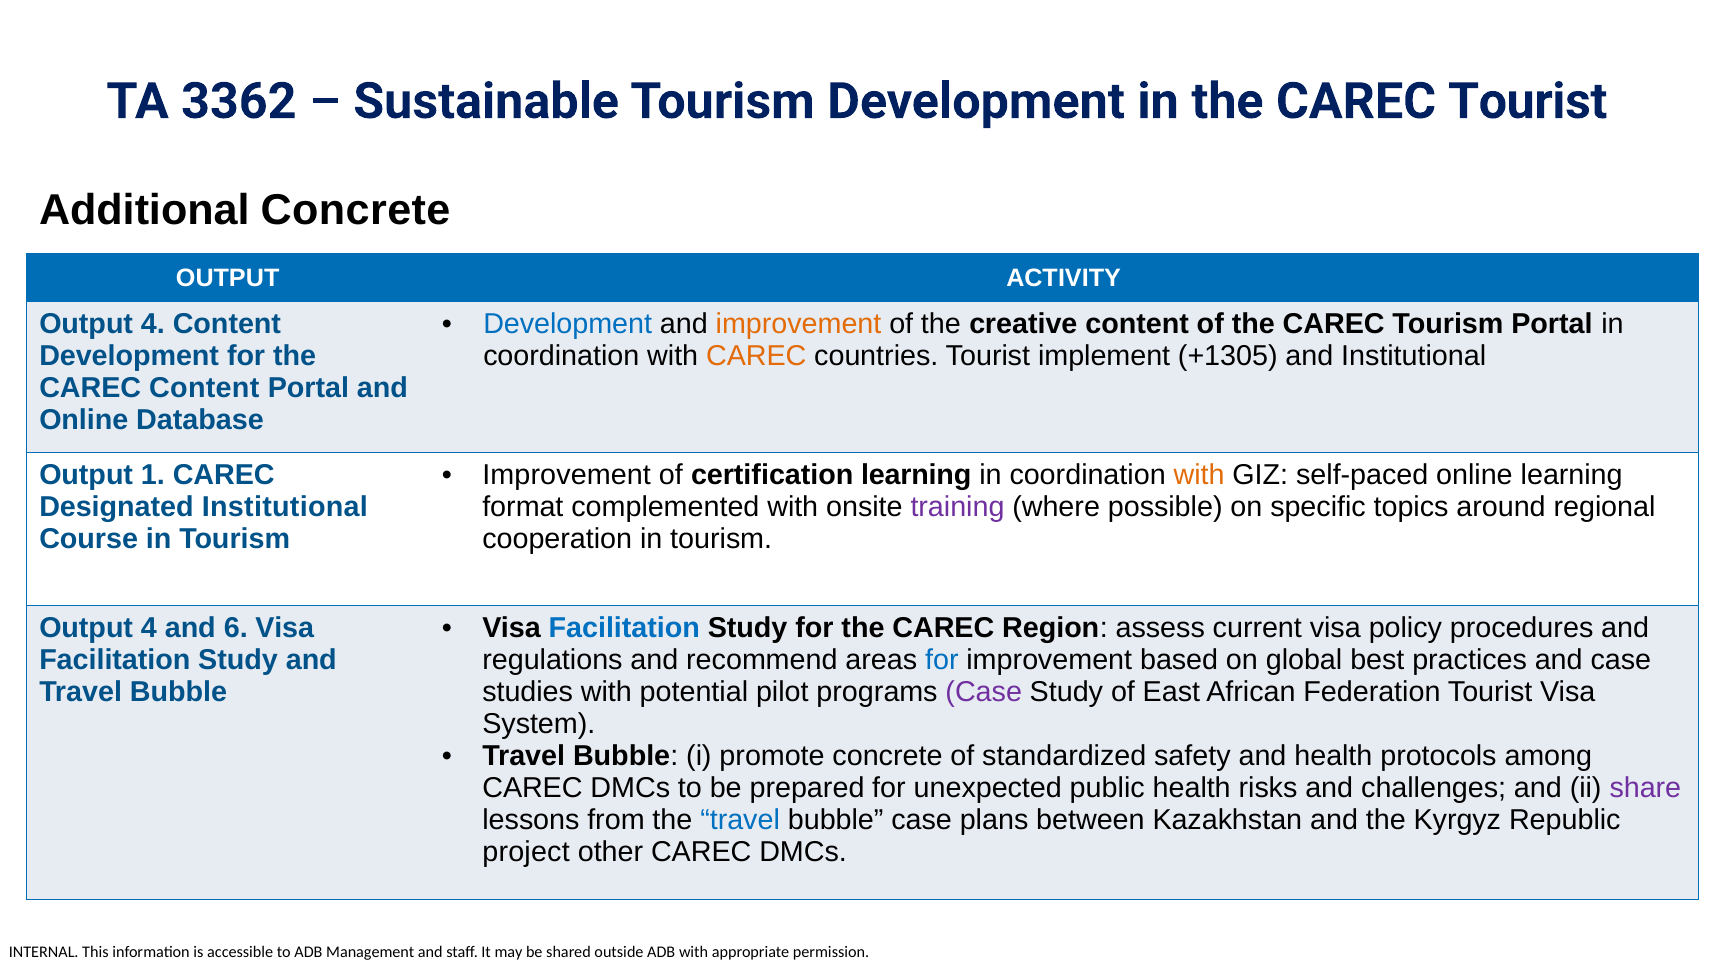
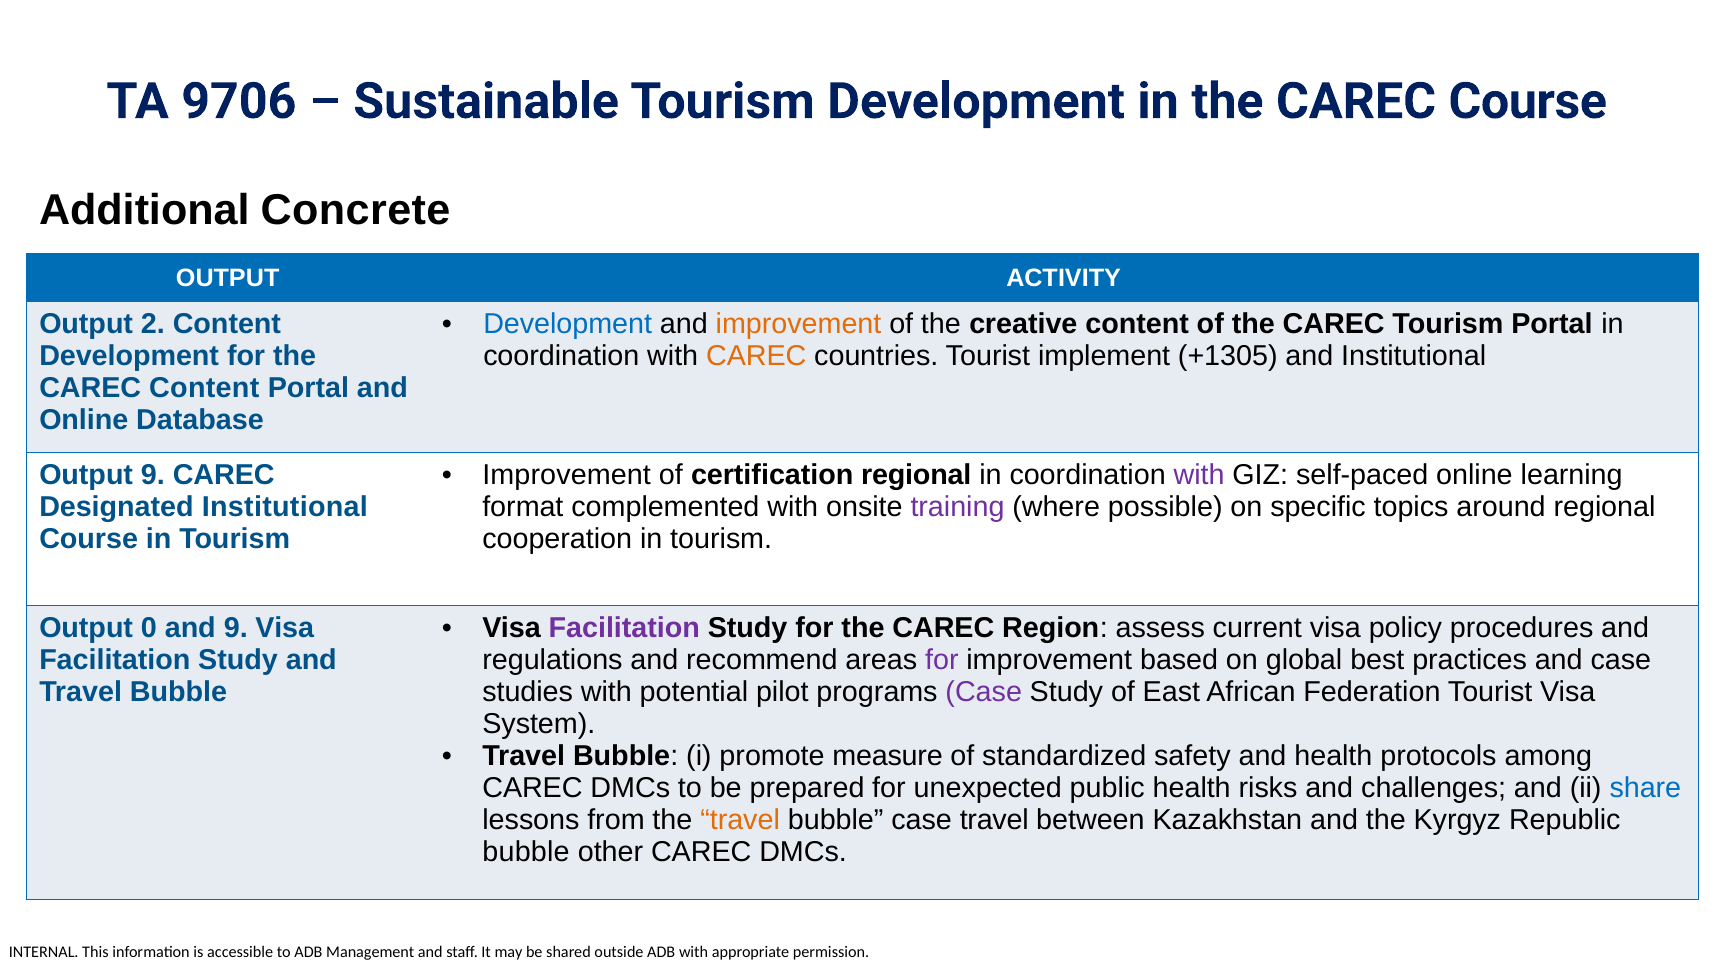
3362: 3362 -> 9706 (239, 101)
CAREC Tourist: Tourist -> Course (1528, 101)
4: 4 -> 2 (153, 325)
certification learning: learning -> regional (916, 475)
with colour: orange -> purple (1199, 475)
Output 1: 1 -> 9 (153, 475)
4: 4 -> 0 (149, 628)
and 6: 6 -> 9 (236, 628)
Facilitation colour: blue -> purple (624, 628)
for colour: blue -> purple (942, 660)
promote concrete: concrete -> measure (888, 756)
share colour: purple -> blue (1645, 788)
travel colour: blue -> orange (740, 820)
case plans: plans -> travel (994, 820)
project: project -> bubble (526, 852)
